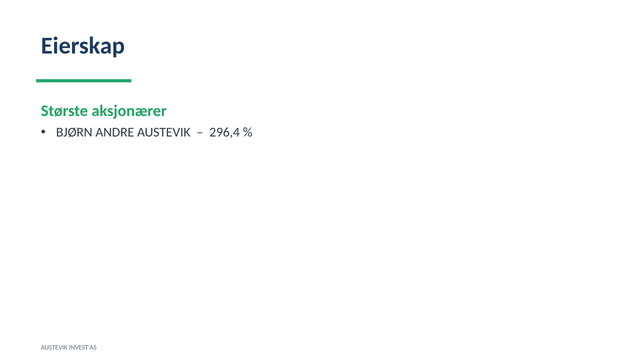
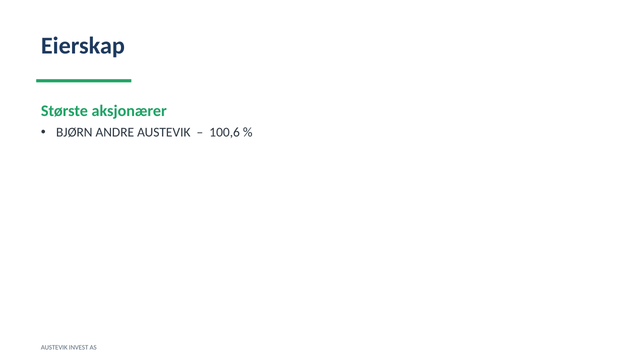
296,4: 296,4 -> 100,6 (225, 132)
